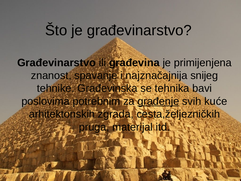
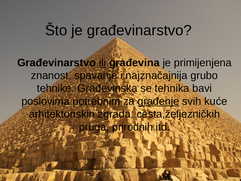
ili underline: none -> present (102, 63)
snijeg: snijeg -> grubo (204, 75)
materijal: materijal -> prirodnih (133, 127)
